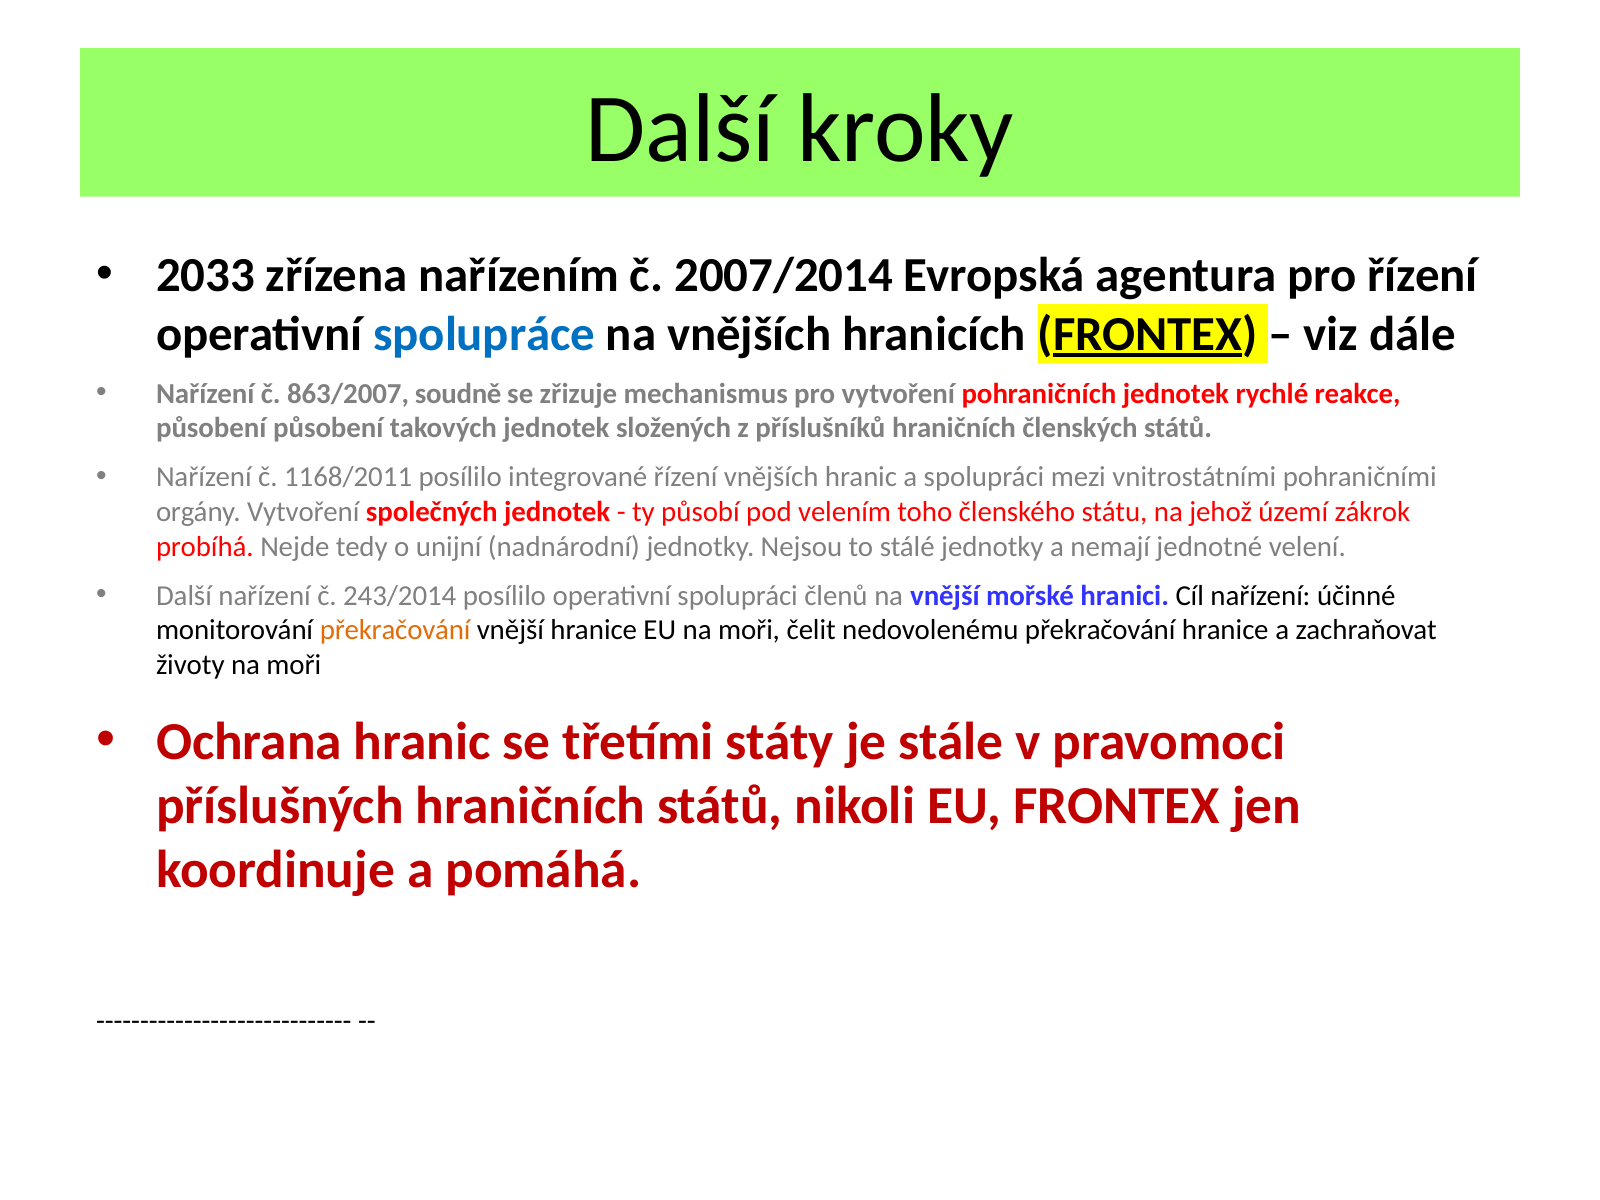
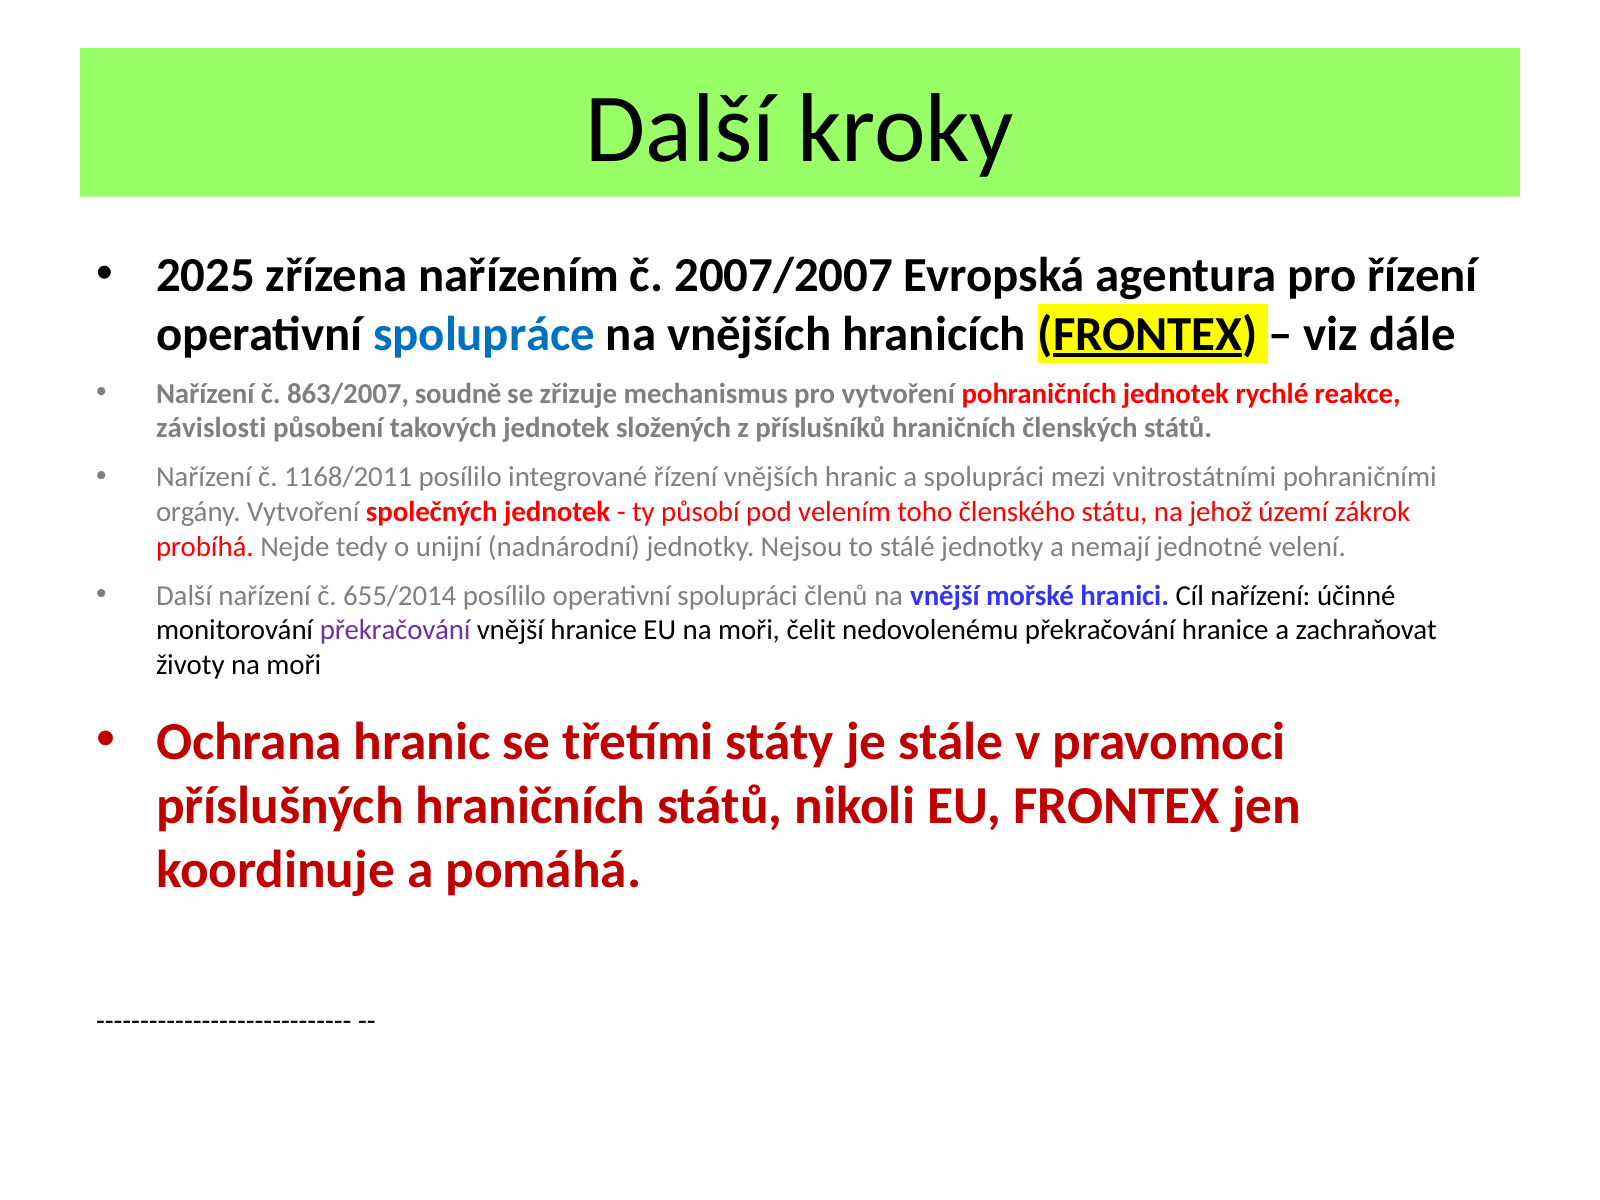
2033: 2033 -> 2025 (205, 275)
2007/2014: 2007/2014 -> 2007/2007 (784, 275)
působení: působení -> závislosti (211, 428)
243/2014: 243/2014 -> 655/2014 (400, 595)
překračování colour: orange -> purple (395, 630)
